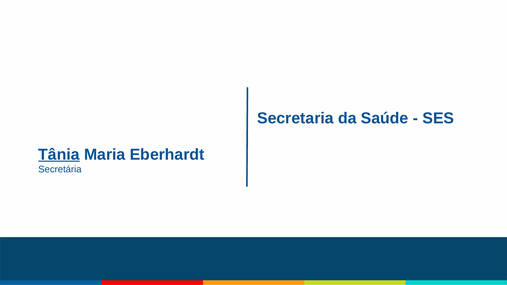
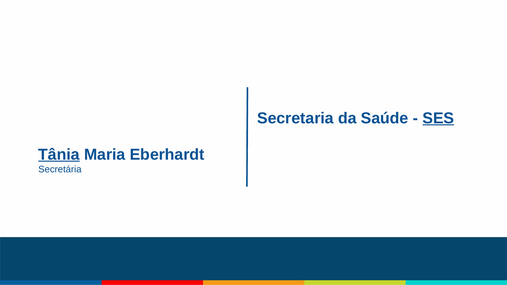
SES underline: none -> present (438, 118)
